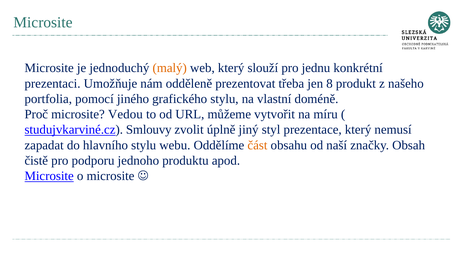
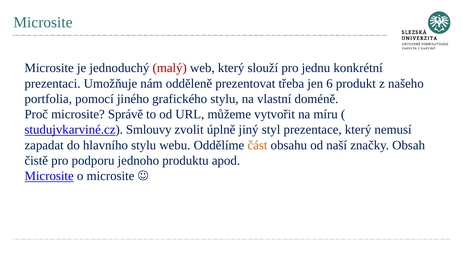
malý colour: orange -> red (170, 68)
8: 8 -> 6 (329, 83)
Vedou: Vedou -> Správě (126, 114)
